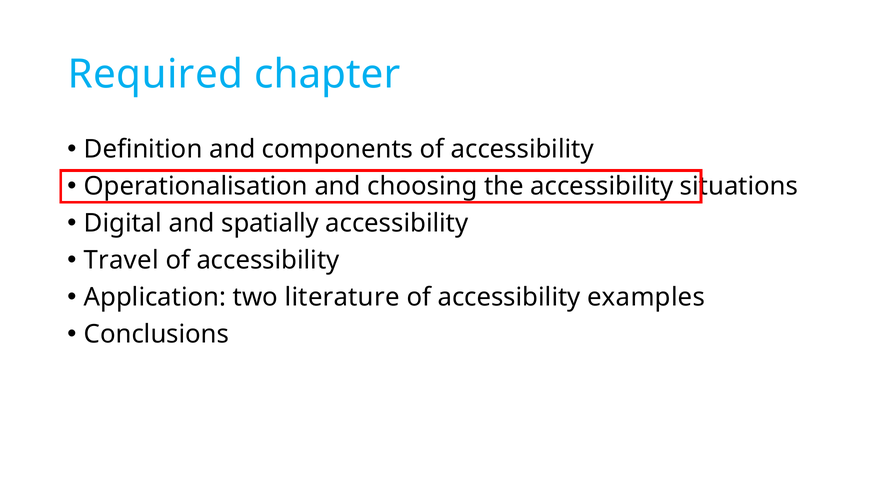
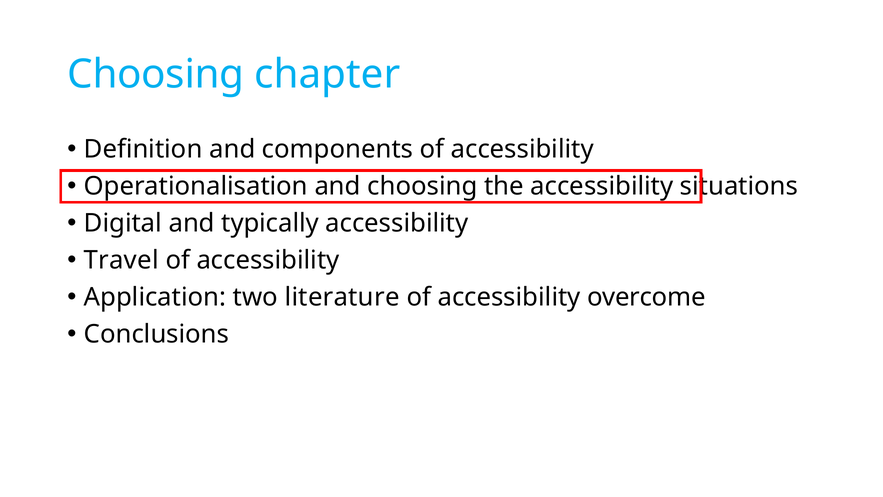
Required: Required -> Choosing (156, 74)
spatially: spatially -> typically (270, 223)
examples: examples -> overcome (646, 297)
